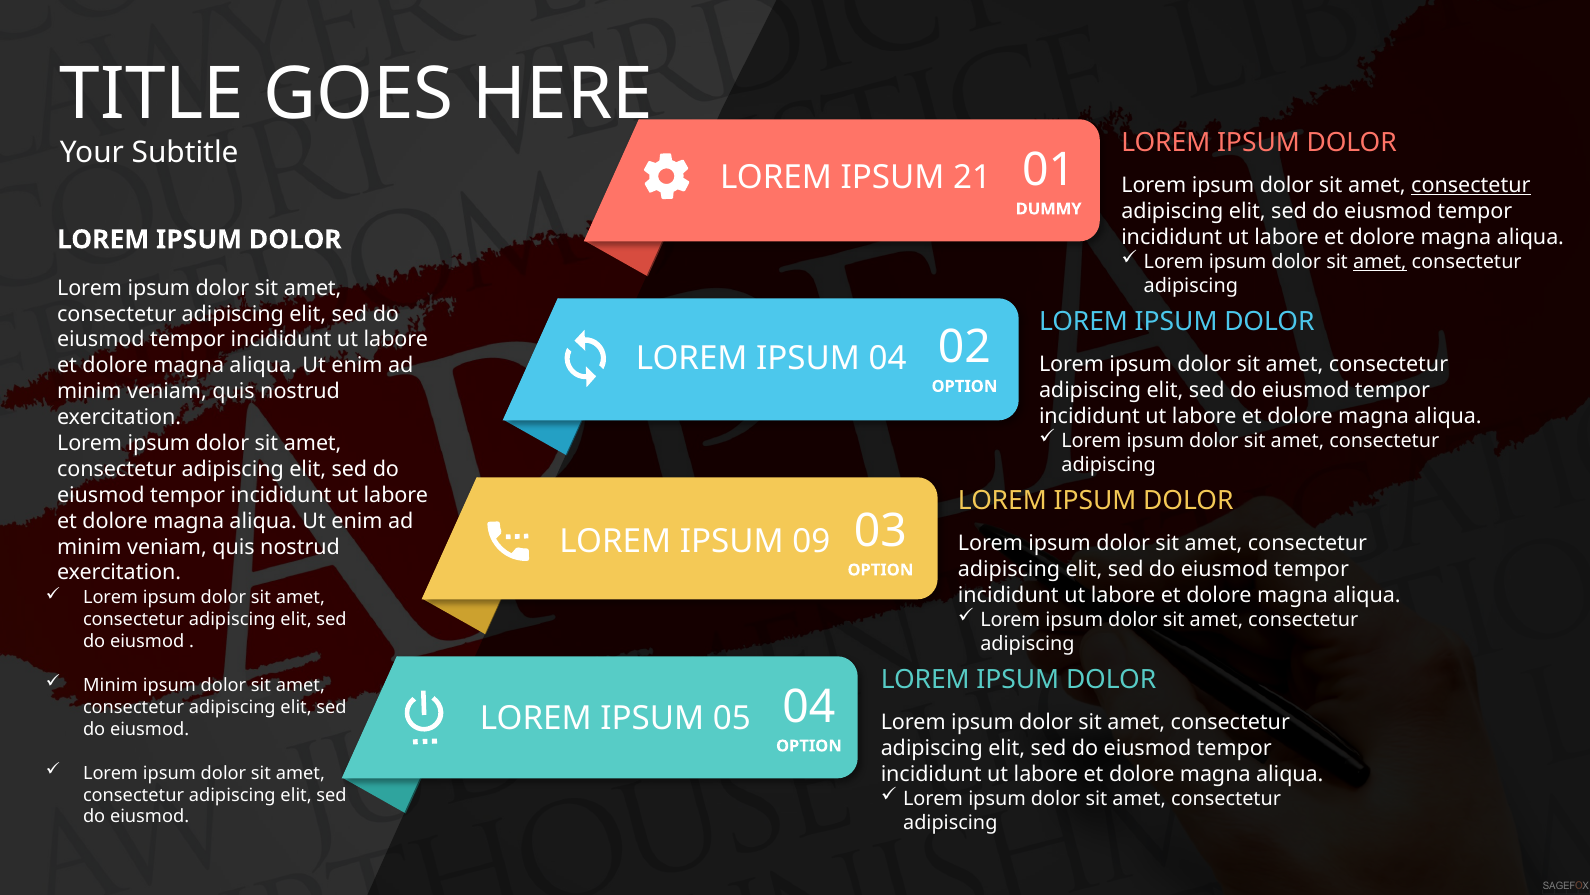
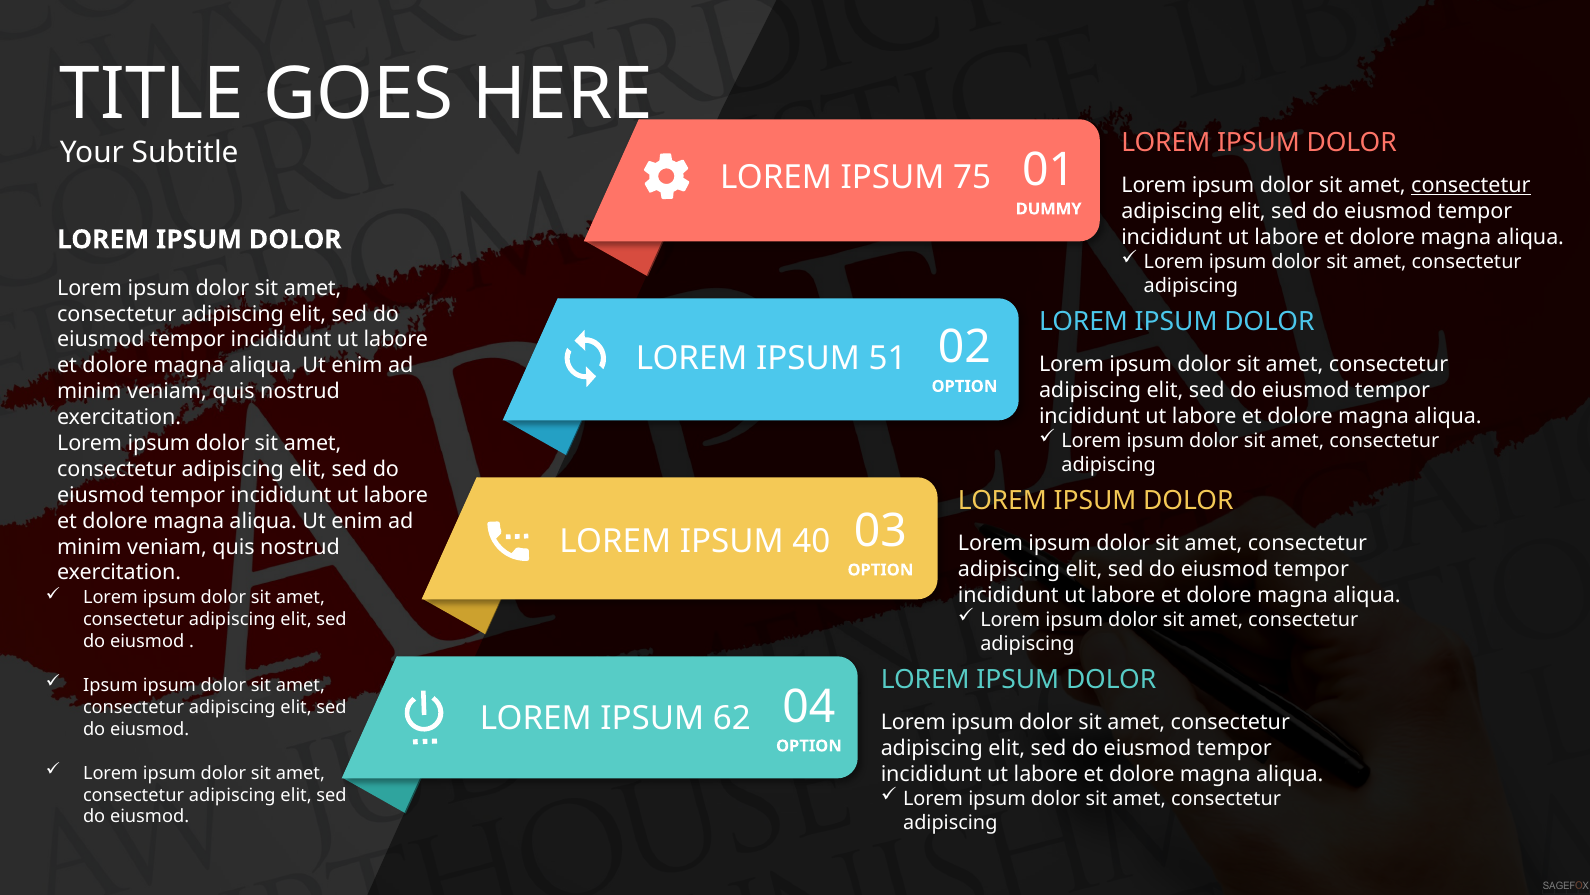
21: 21 -> 75 (972, 178)
amet underline: present -> none (1380, 262)
IPSUM 04: 04 -> 51 (888, 358)
09: 09 -> 40 (811, 542)
Minim: Minim -> Ipsum (110, 685)
05: 05 -> 62 (732, 718)
